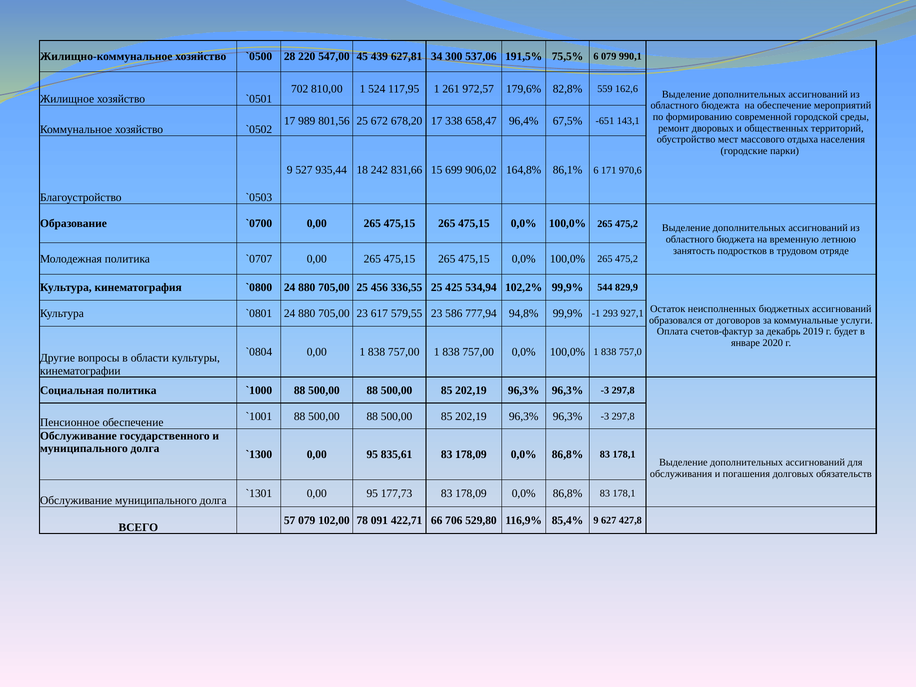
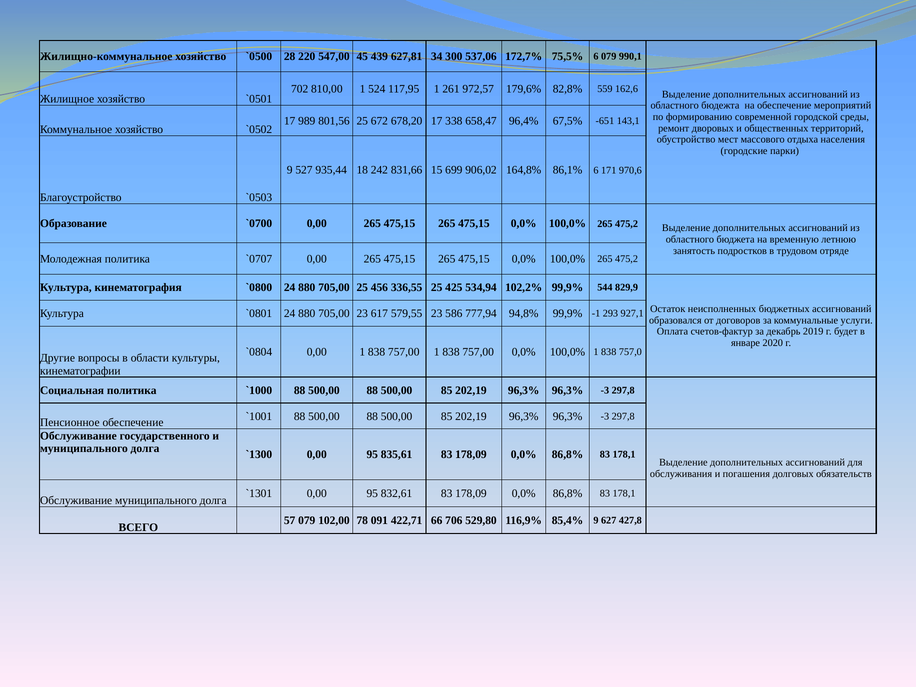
191,5%: 191,5% -> 172,7% (524, 57)
177,73: 177,73 -> 832,61 (397, 493)
